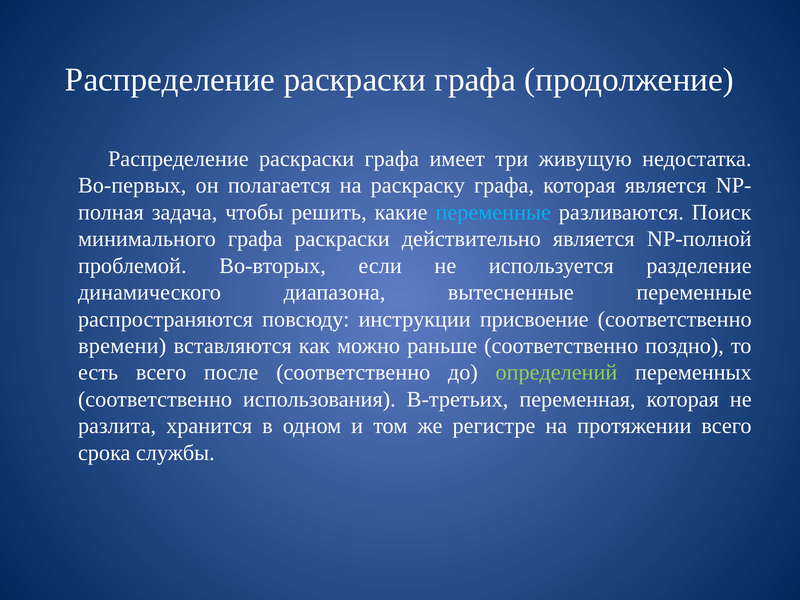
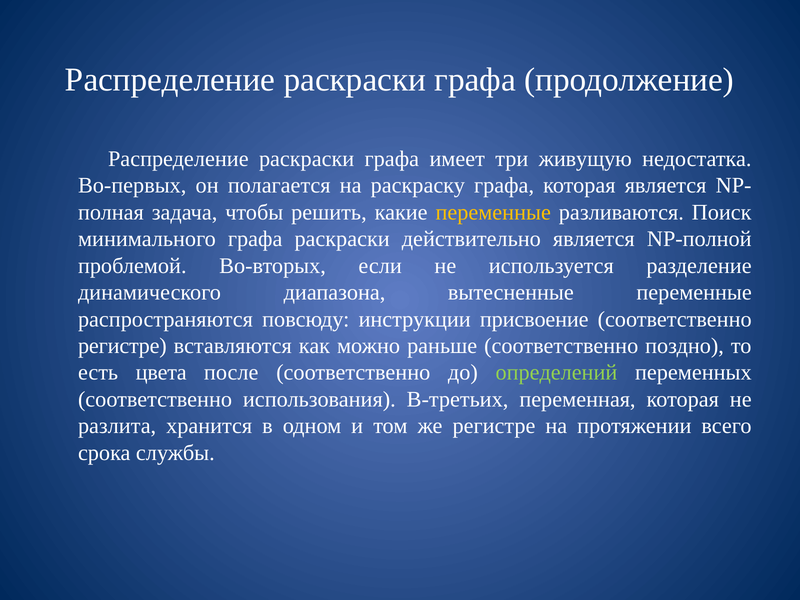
переменные colour: light blue -> yellow (493, 212)
времени: времени -> регистре (122, 346)
есть всего: всего -> цвета (161, 373)
